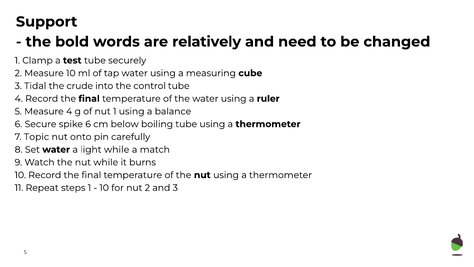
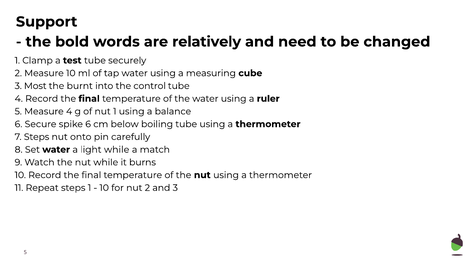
Tidal: Tidal -> Most (35, 86)
crude: crude -> burnt (80, 86)
7 Topic: Topic -> Steps (37, 137)
